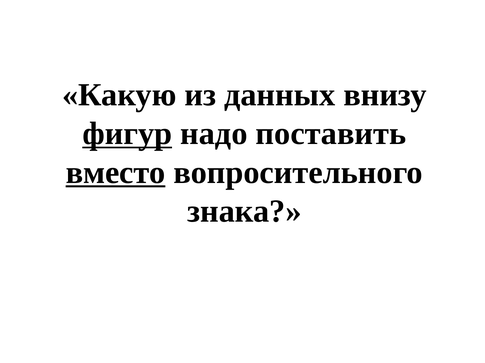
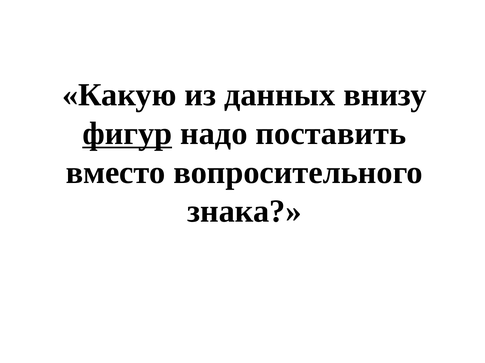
вместо underline: present -> none (116, 173)
